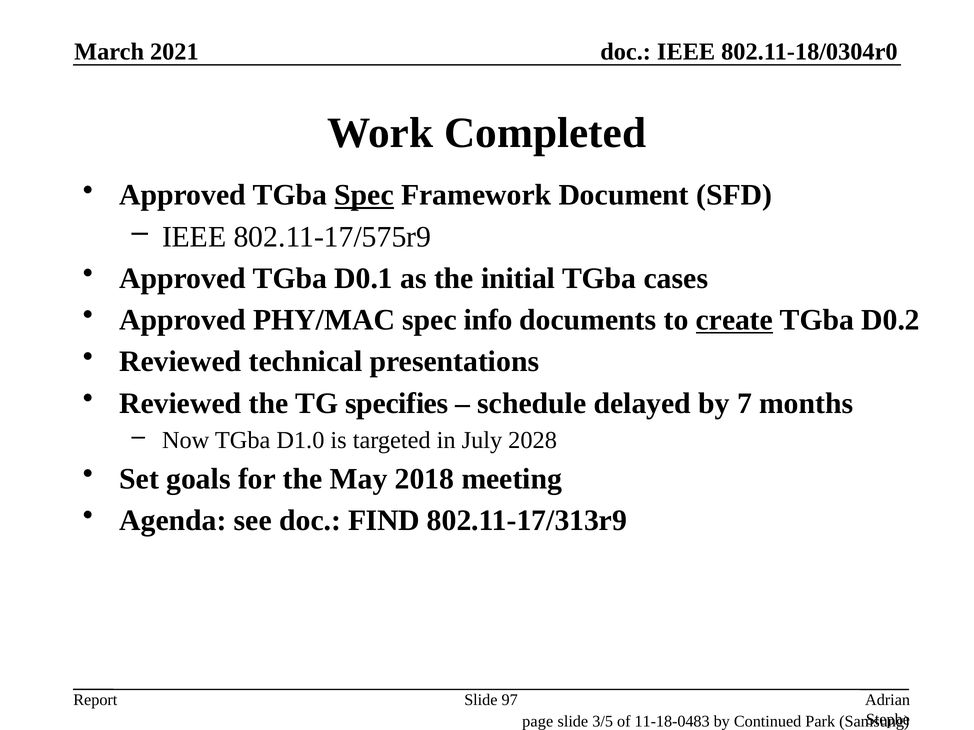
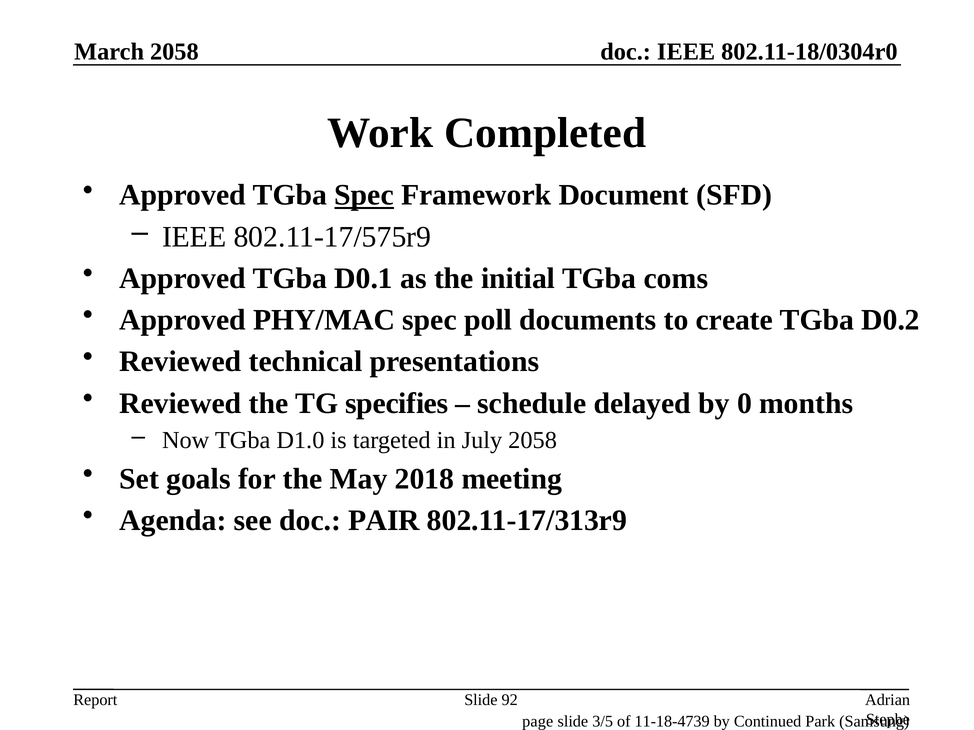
March 2021: 2021 -> 2058 (174, 52)
cases: cases -> coms (676, 279)
info: info -> poll (488, 320)
create underline: present -> none (734, 320)
7: 7 -> 0 (744, 404)
July 2028: 2028 -> 2058 (533, 440)
FIND: FIND -> PAIR (384, 521)
97: 97 -> 92 (510, 701)
11-18-0483: 11-18-0483 -> 11-18-4739 (672, 722)
